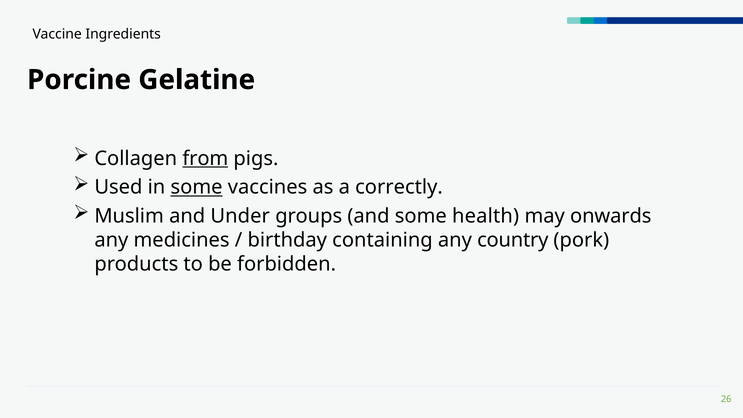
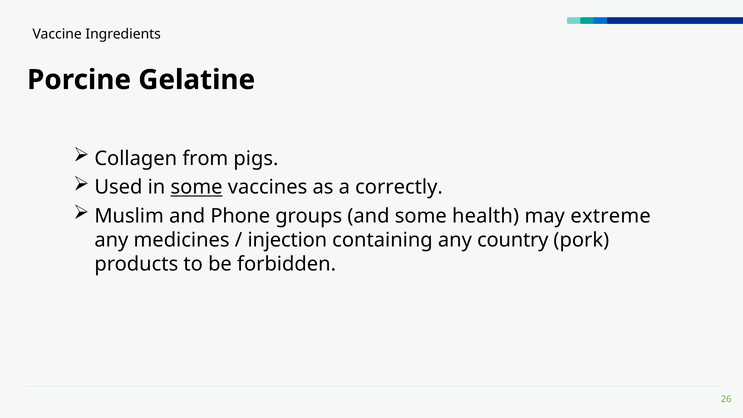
from underline: present -> none (205, 158)
Under: Under -> Phone (240, 216)
onwards: onwards -> extreme (611, 216)
birthday: birthday -> injection (287, 240)
